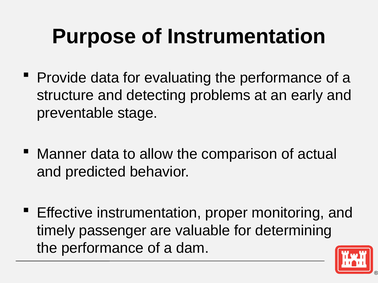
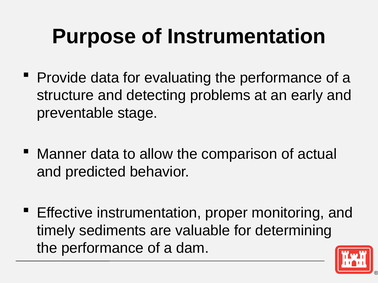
passenger: passenger -> sediments (113, 231)
